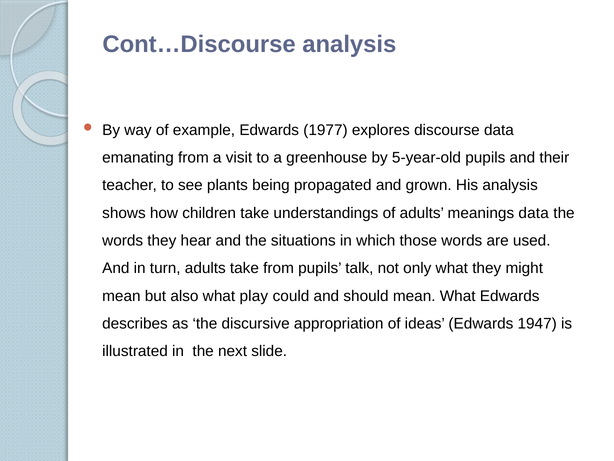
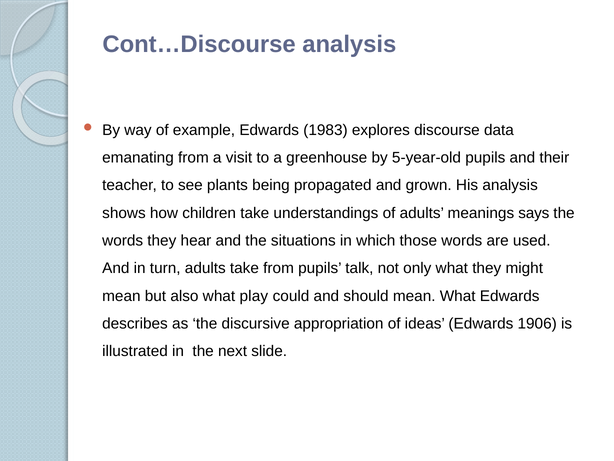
1977: 1977 -> 1983 (325, 130)
meanings data: data -> says (534, 213)
1947: 1947 -> 1906 (537, 323)
